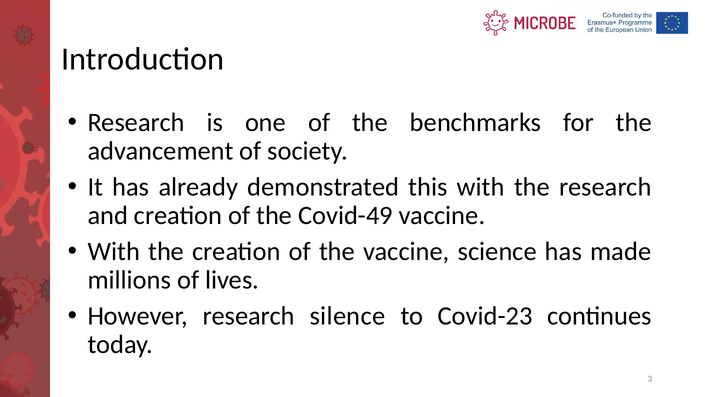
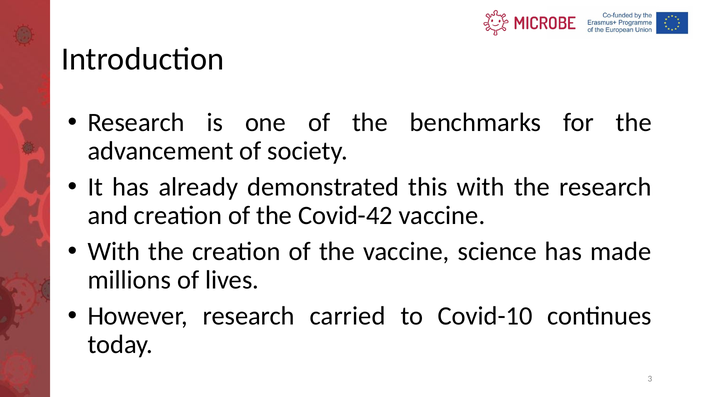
Covid-49: Covid-49 -> Covid-42 (345, 216)
silence: silence -> carried (348, 316)
Covid-23: Covid-23 -> Covid-10 (485, 316)
